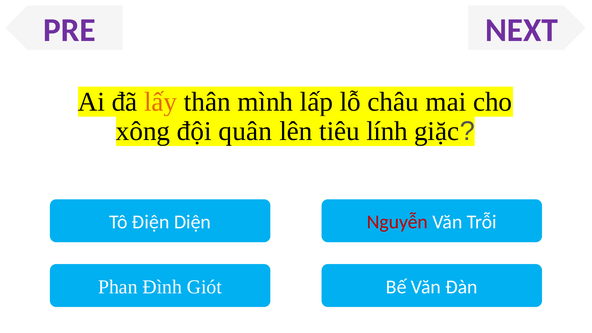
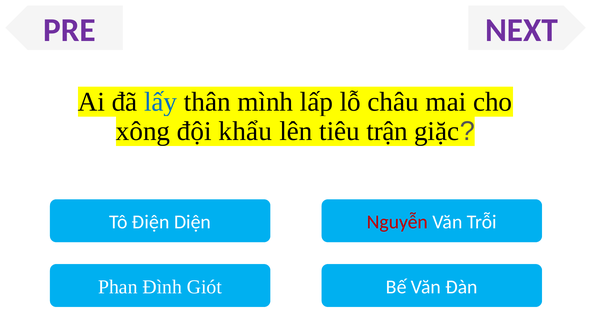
lấy colour: orange -> blue (161, 102)
quân: quân -> khẩu (245, 131)
lính: lính -> trận (387, 131)
